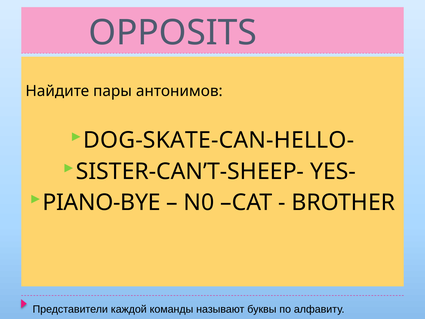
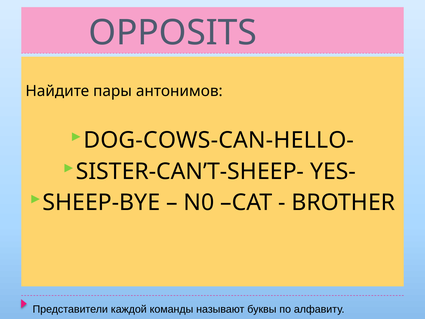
DOG-SKATE-CAN-HELLO-: DOG-SKATE-CAN-HELLO- -> DOG-COWS-CAN-HELLO- (219, 140)
PIANO-BYE: PIANO-BYE -> SHEEP-BYE (101, 203)
